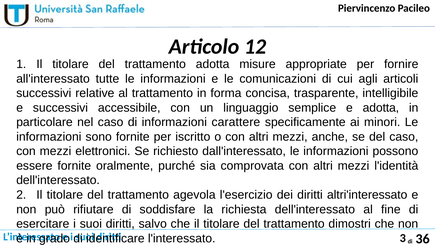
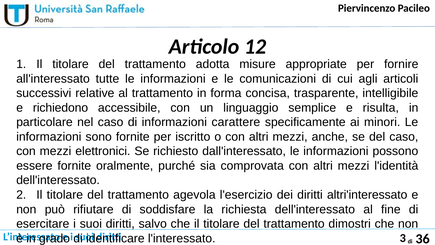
e successivi: successivi -> richiedono (60, 108)
e adotta: adotta -> risulta (381, 108)
